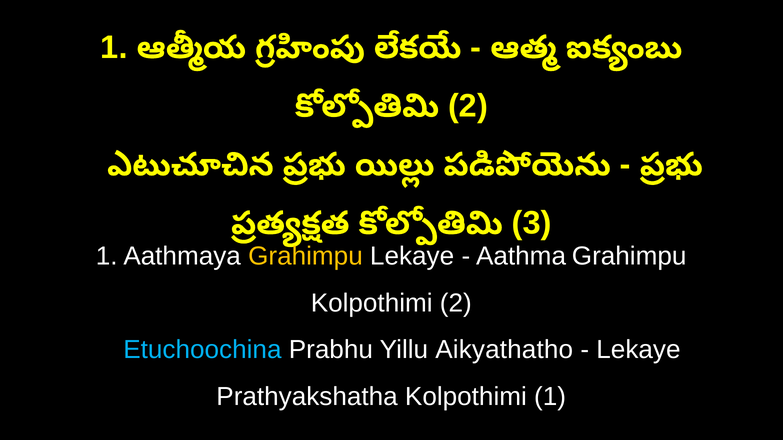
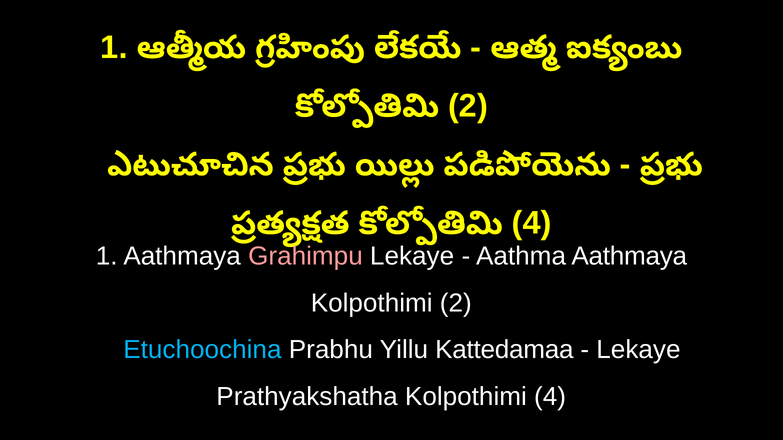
3: 3 -> 4 (532, 223)
Grahimpu colour: yellow -> pink (305, 256)
Aathma Grahimpu: Grahimpu -> Aathmaya (629, 256)
Aikyathatho: Aikyathatho -> Kattedamaa (504, 350)
Kolpothimi 1: 1 -> 4 (550, 397)
